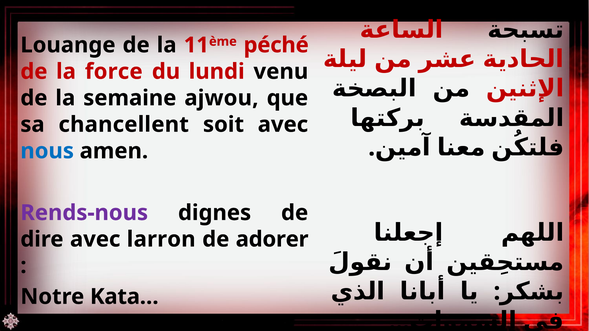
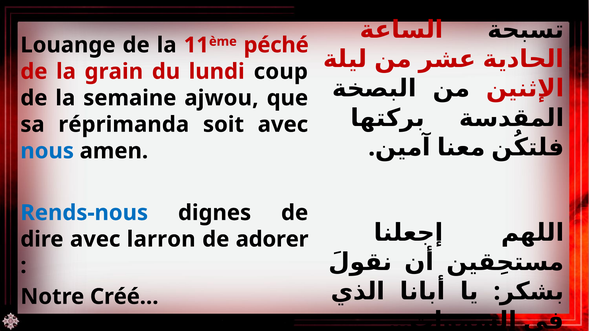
force: force -> grain (114, 72)
venu: venu -> coup (281, 72)
chancellent: chancellent -> réprimanda (124, 125)
Rends-nous colour: purple -> blue (84, 213)
Kata…: Kata… -> Créé… (124, 297)
